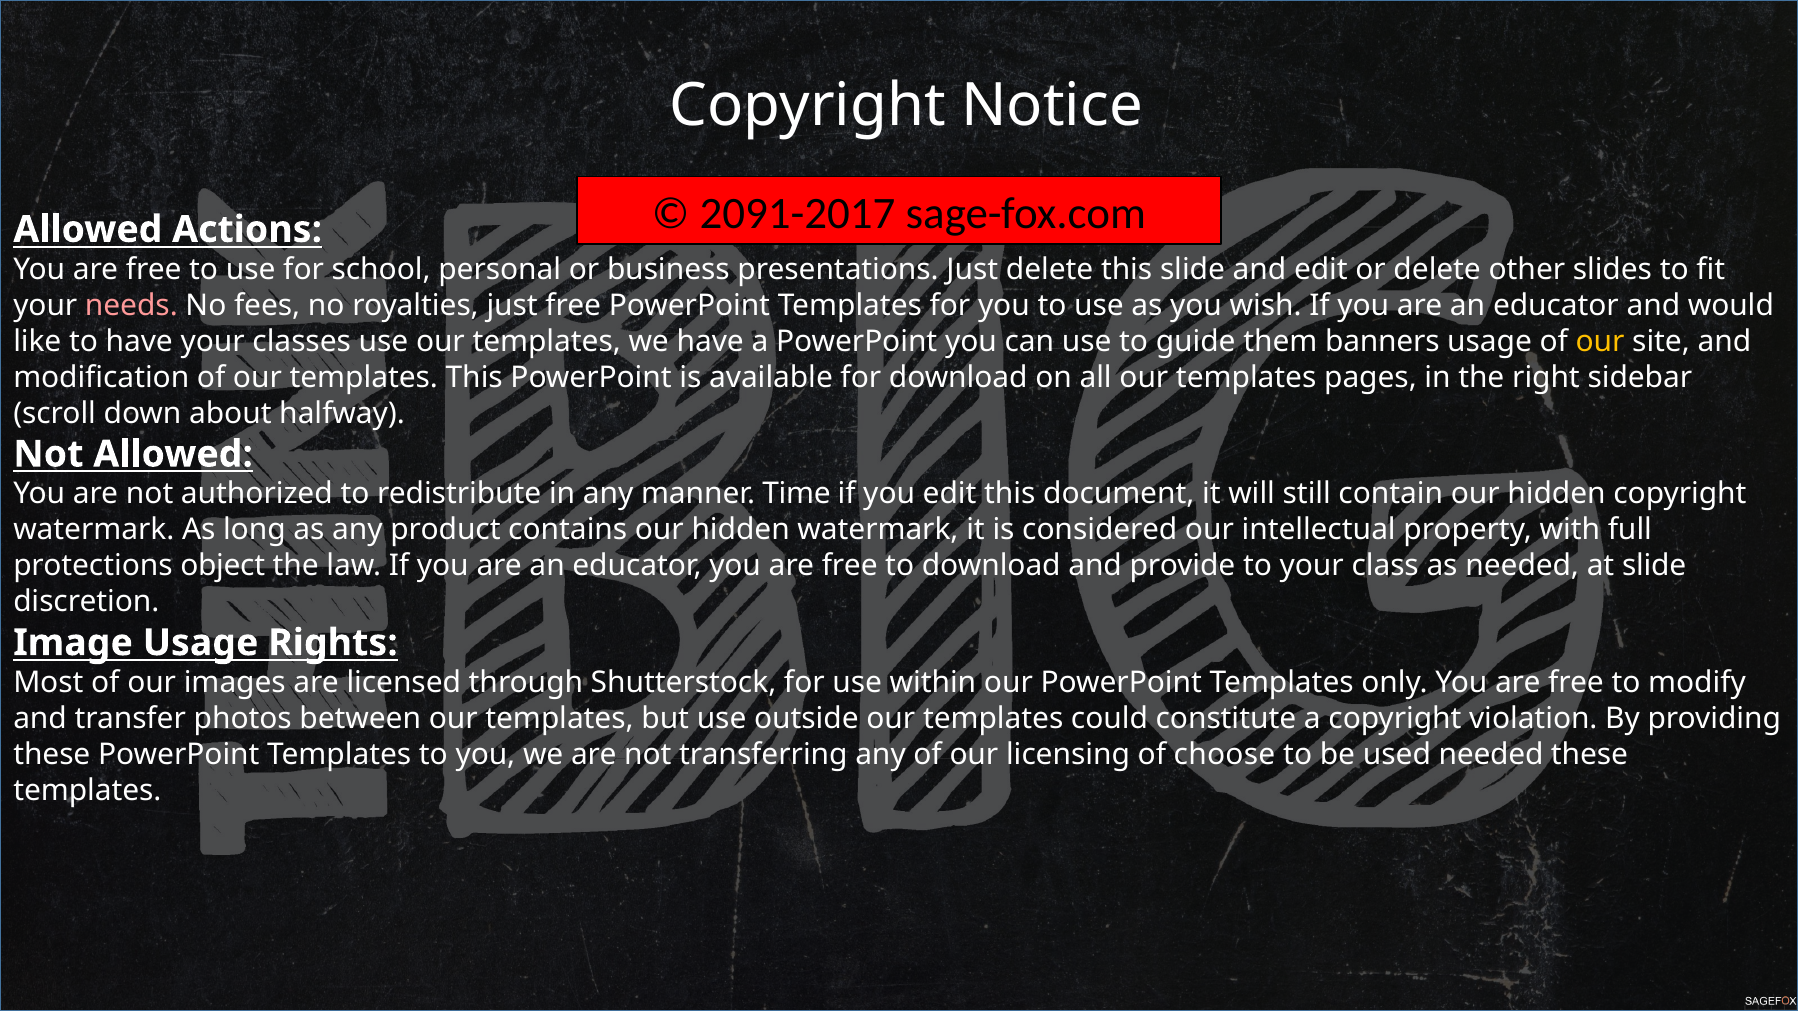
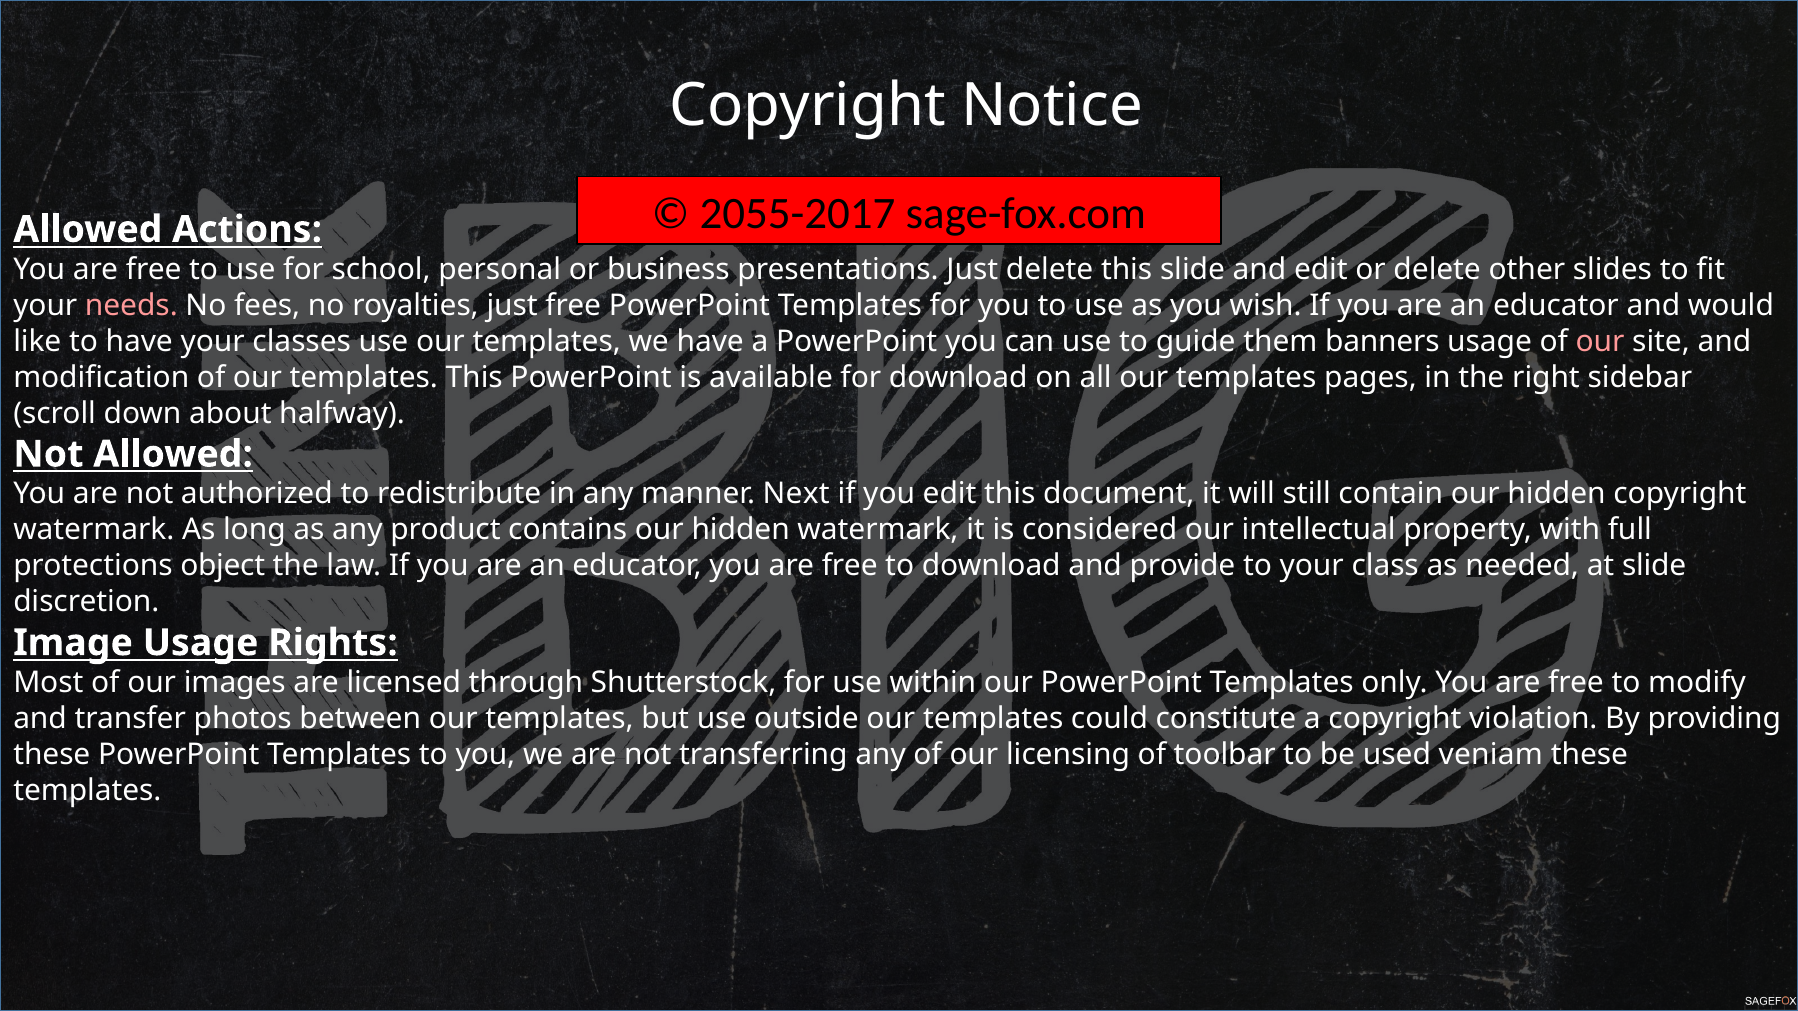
2091-2017: 2091-2017 -> 2055-2017 (798, 213)
our colour: yellow -> pink (1600, 341)
Time: Time -> Next (796, 494)
choose: choose -> toolbar (1225, 755)
used needed: needed -> veniam (1491, 755)
